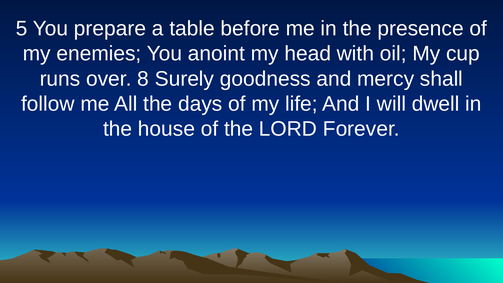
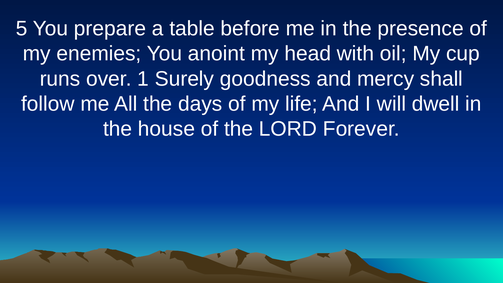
8: 8 -> 1 (143, 79)
